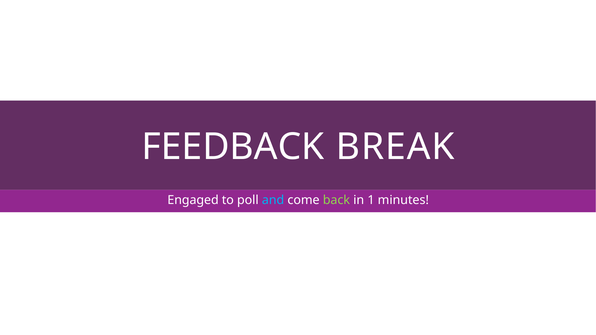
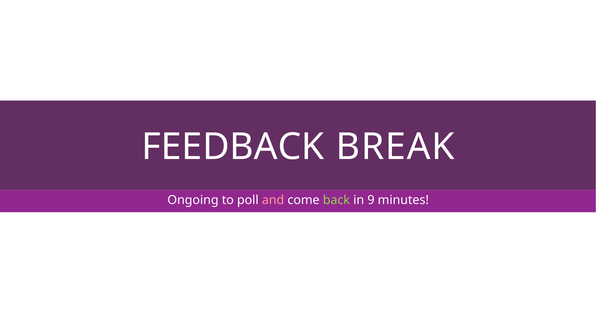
Engaged: Engaged -> Ongoing (193, 200)
and colour: light blue -> pink (273, 200)
1: 1 -> 9 (371, 200)
